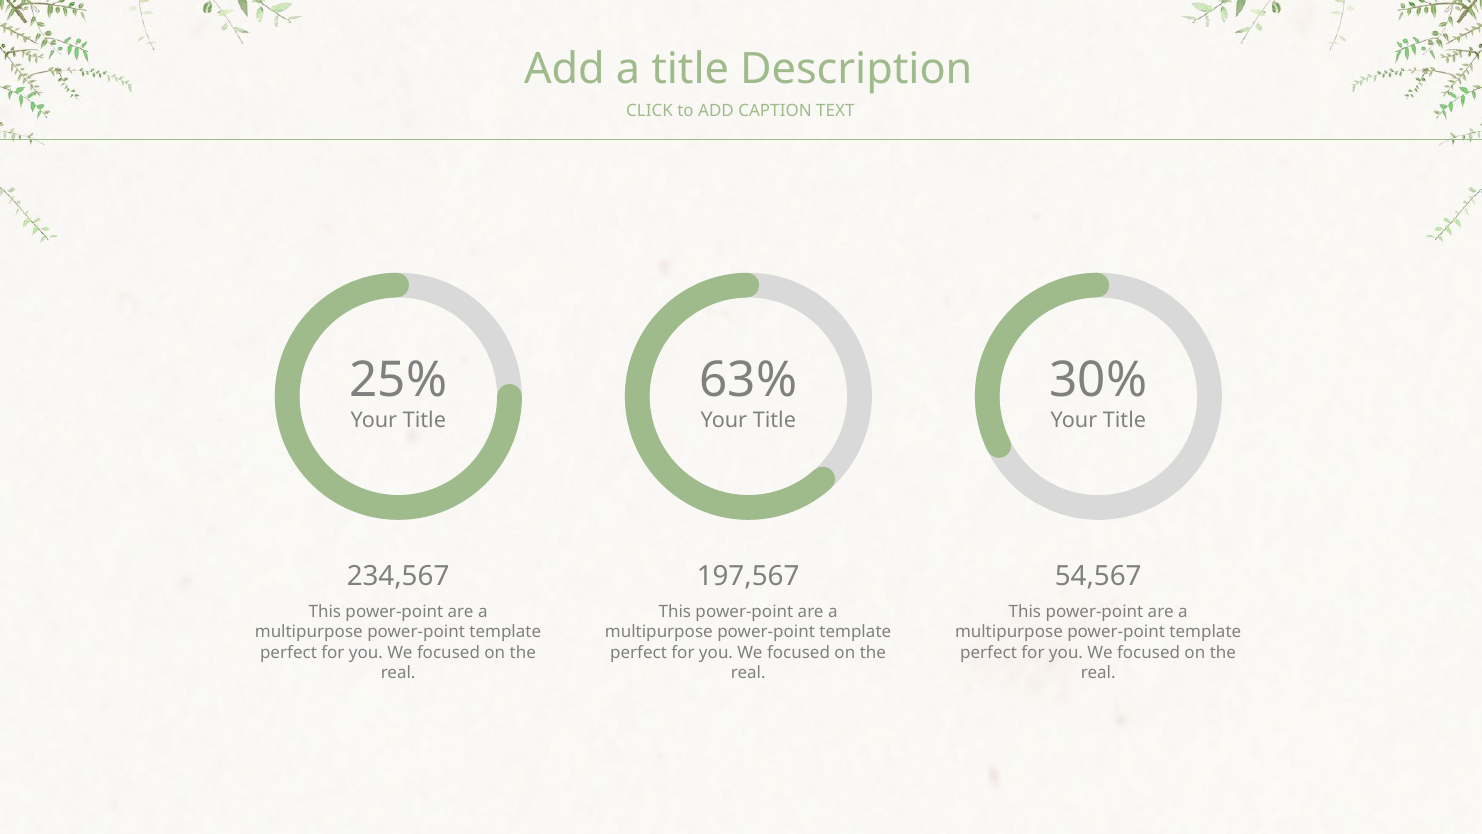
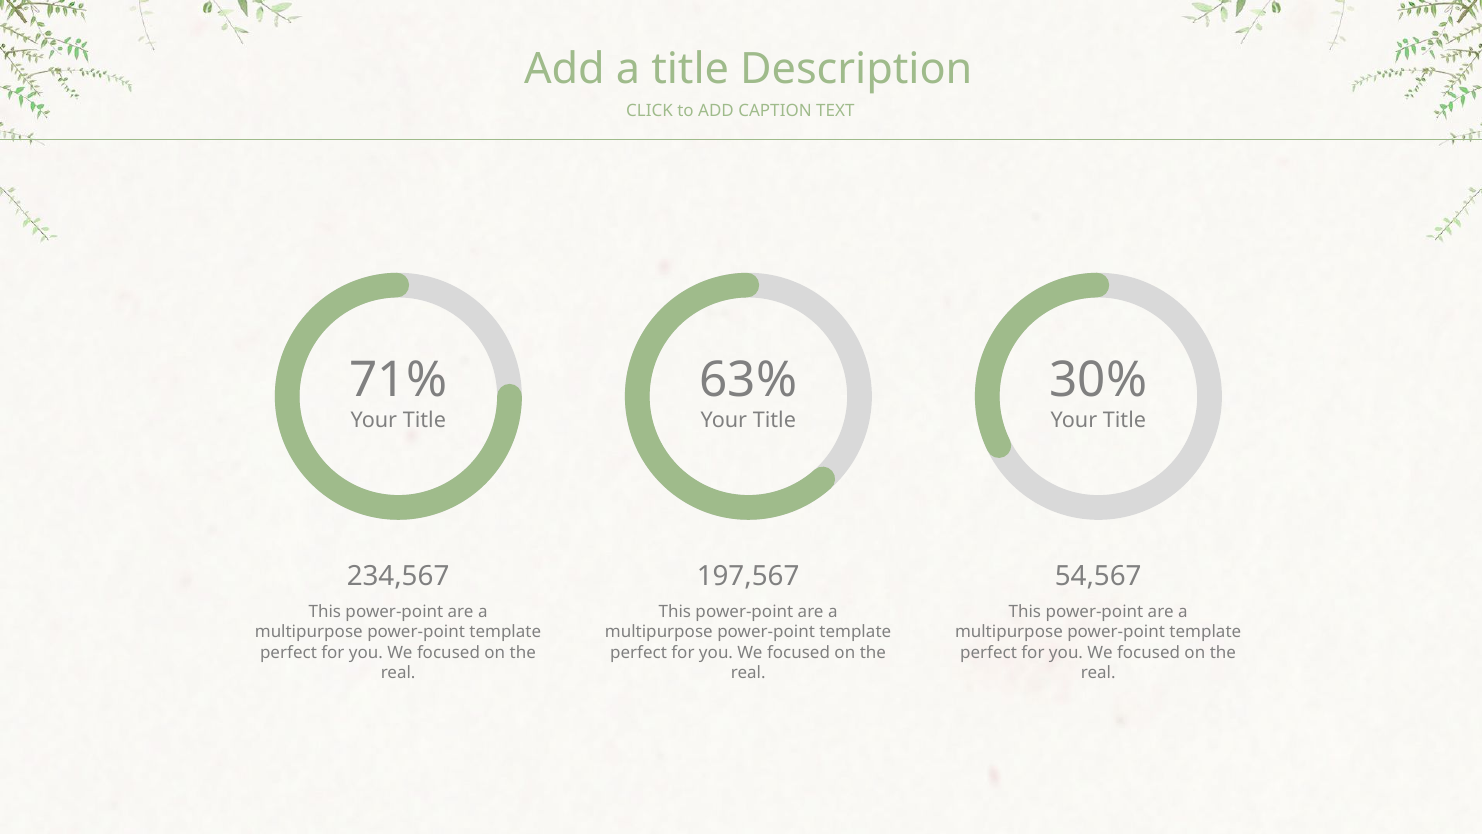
25%: 25% -> 71% (398, 380)
